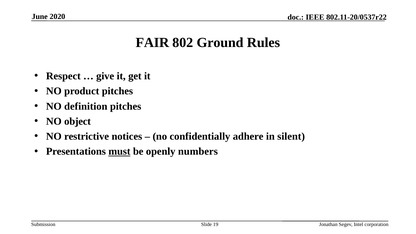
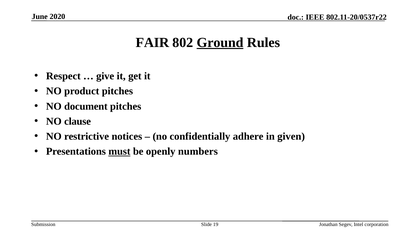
Ground underline: none -> present (220, 43)
definition: definition -> document (86, 106)
object: object -> clause (78, 121)
silent: silent -> given (291, 136)
